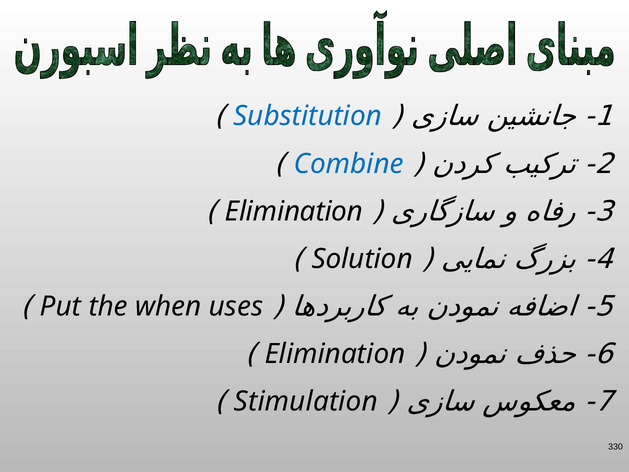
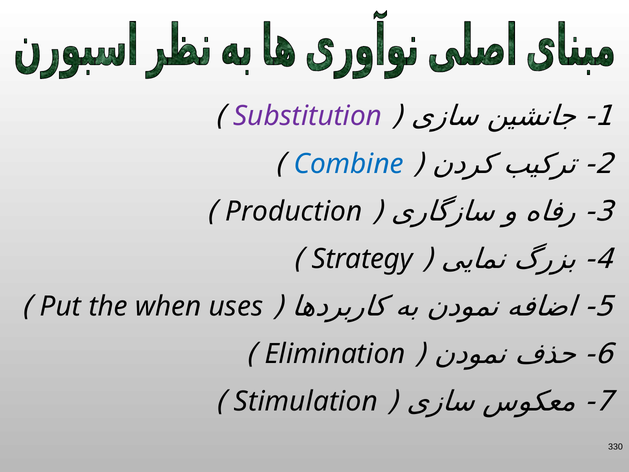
Substitution colour: blue -> purple (308, 116)
Elimination: Elimination -> Production (294, 211)
Solution: Solution -> Strategy (362, 259)
